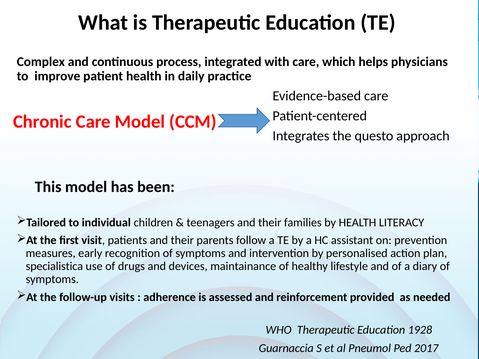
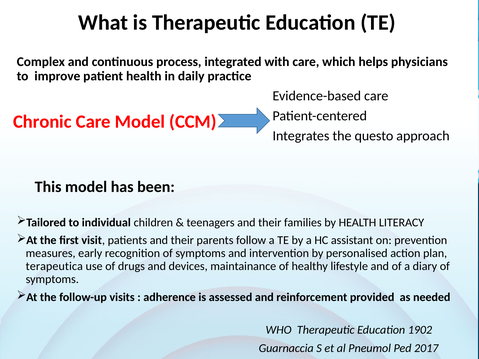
specialistica: specialistica -> terapeutica (54, 266)
1928: 1928 -> 1902 (420, 330)
